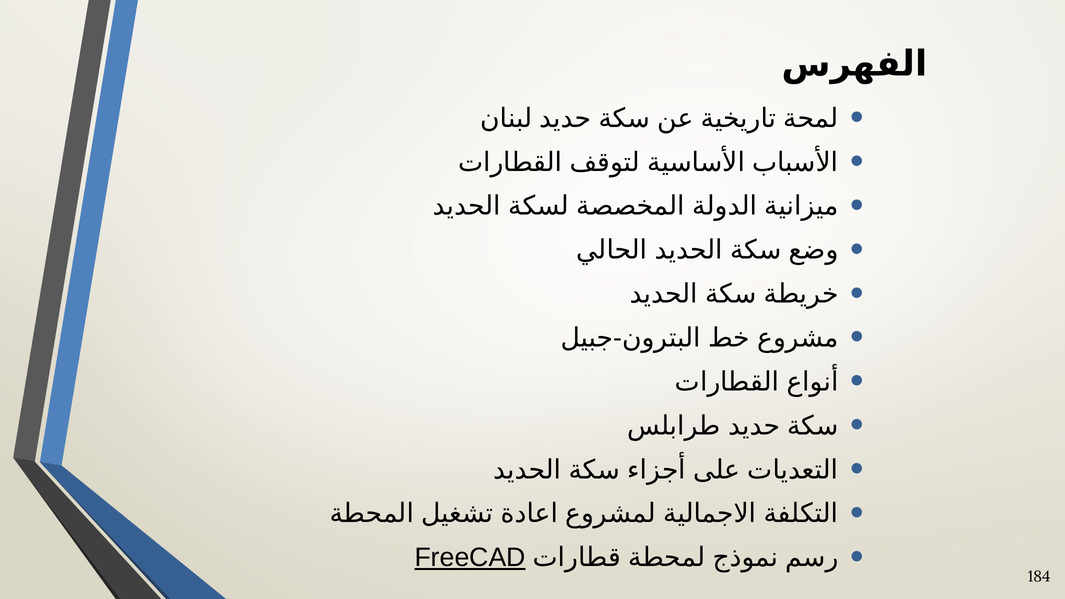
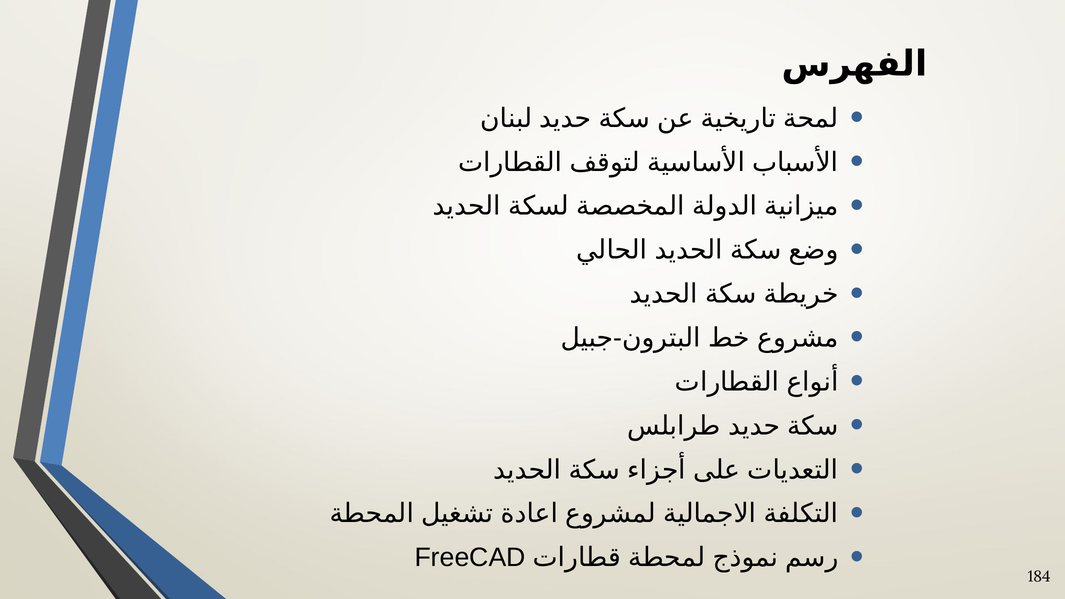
FreeCAD underline: present -> none (470, 558)
